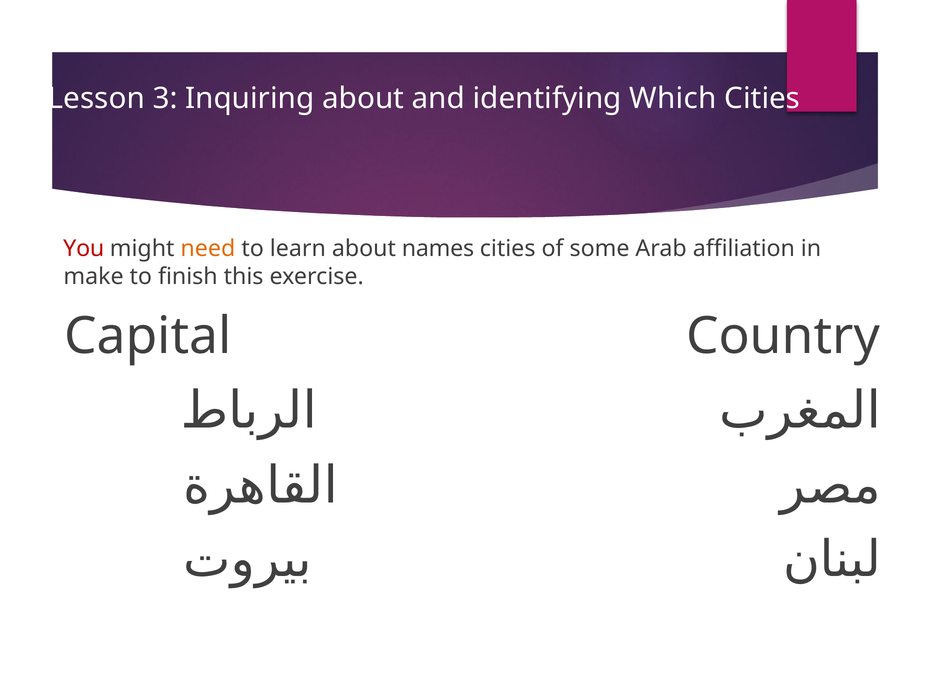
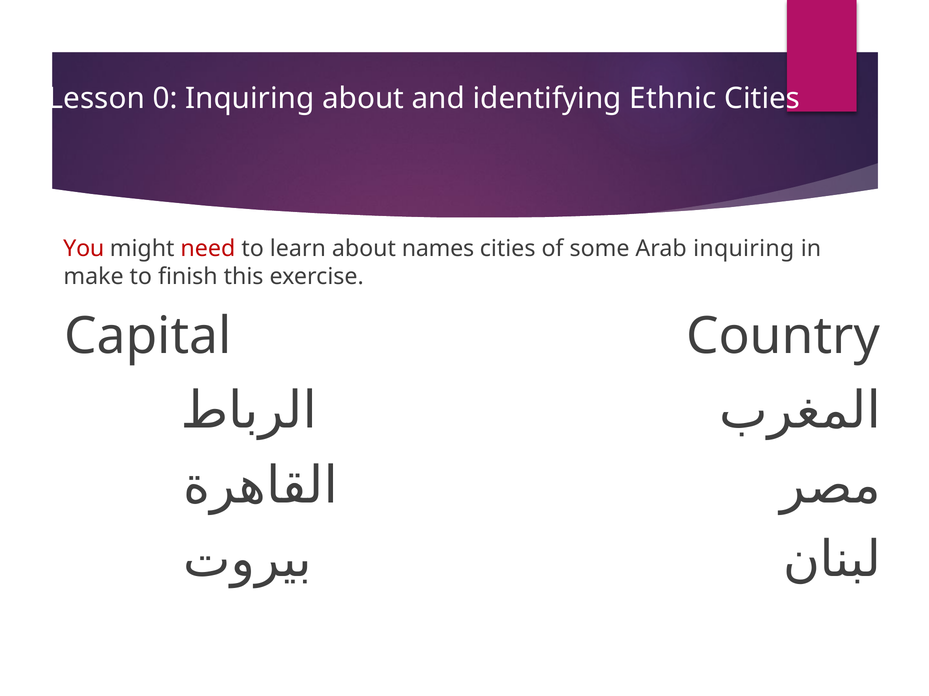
3: 3 -> 0 (165, 99)
Which: Which -> Ethnic (673, 99)
need colour: orange -> red (208, 249)
Arab affiliation: affiliation -> inquiring (744, 249)
